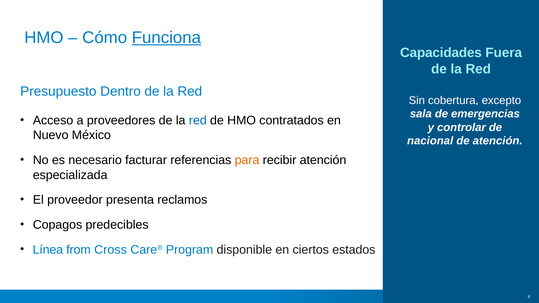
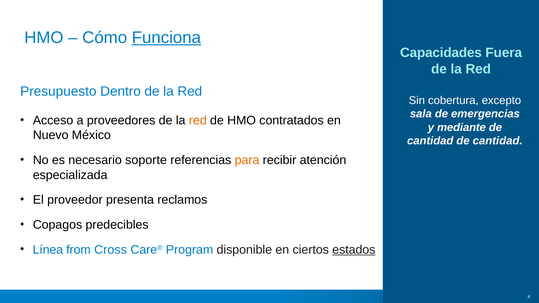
red colour: blue -> orange (198, 120)
controlar: controlar -> mediante (462, 127)
nacional: nacional -> cantidad (430, 141)
atención: atención -> cantidad (498, 141)
facturar: facturar -> soporte (146, 160)
estados underline: none -> present (354, 250)
